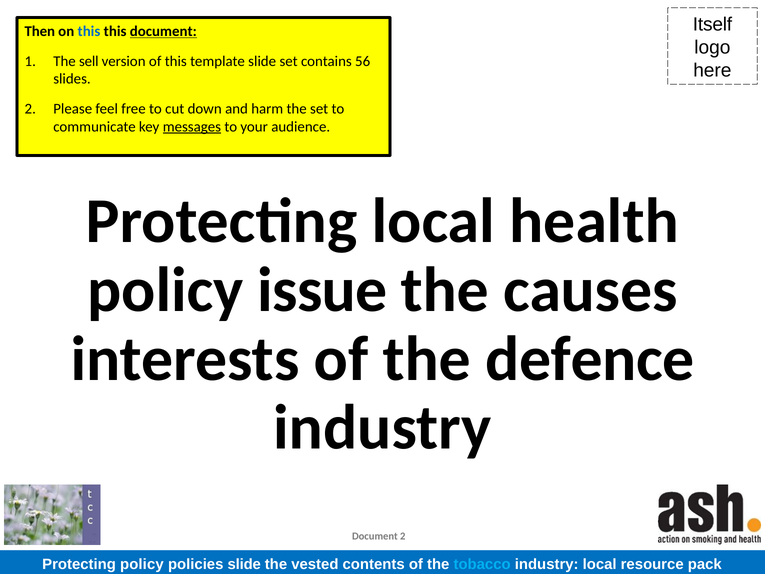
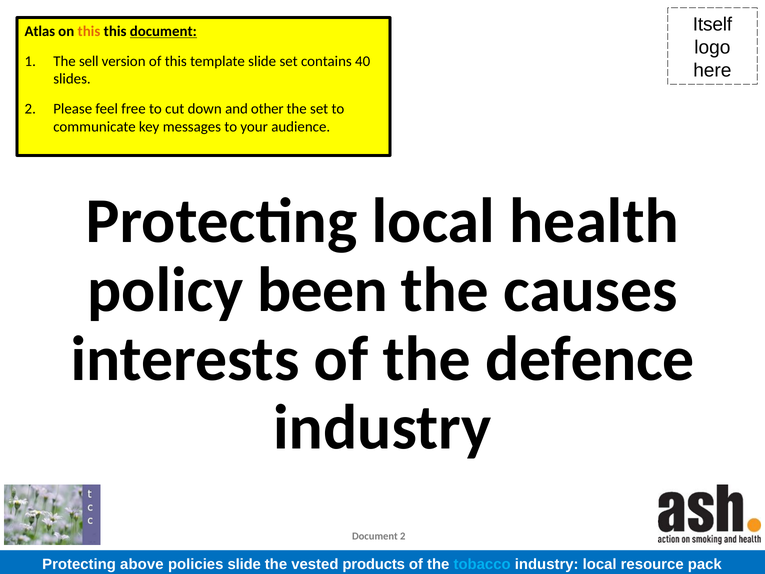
Then: Then -> Atlas (40, 31)
this colour: blue -> orange (89, 31)
56: 56 -> 40 (363, 61)
harm: harm -> other (267, 109)
messages underline: present -> none (192, 127)
issue: issue -> been (322, 290)
Protecting policy: policy -> above (142, 564)
contents: contents -> products (374, 564)
